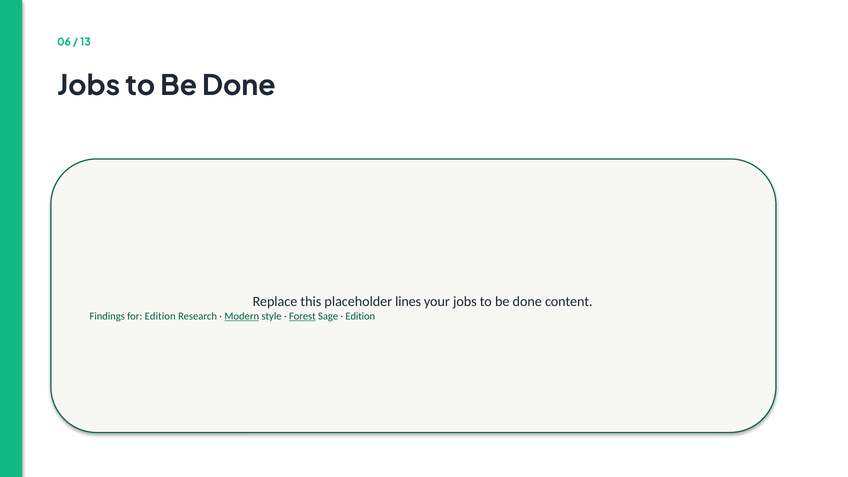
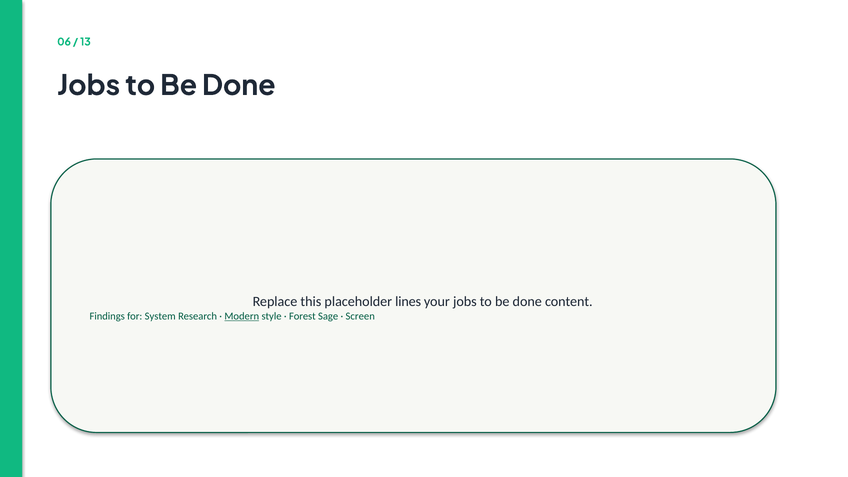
for Edition: Edition -> System (160, 316)
Forest underline: present -> none (302, 316)
Edition: Edition -> Screen (360, 316)
